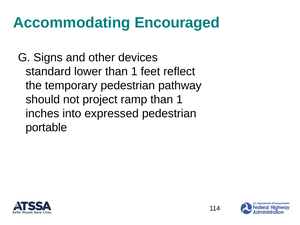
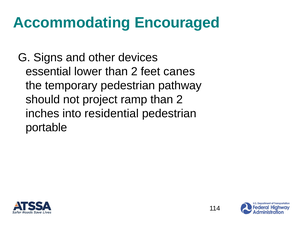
standard: standard -> essential (48, 71)
lower than 1: 1 -> 2 (134, 71)
reflect: reflect -> canes (179, 71)
1: 1 -> 2 (180, 99)
expressed: expressed -> residential (112, 113)
